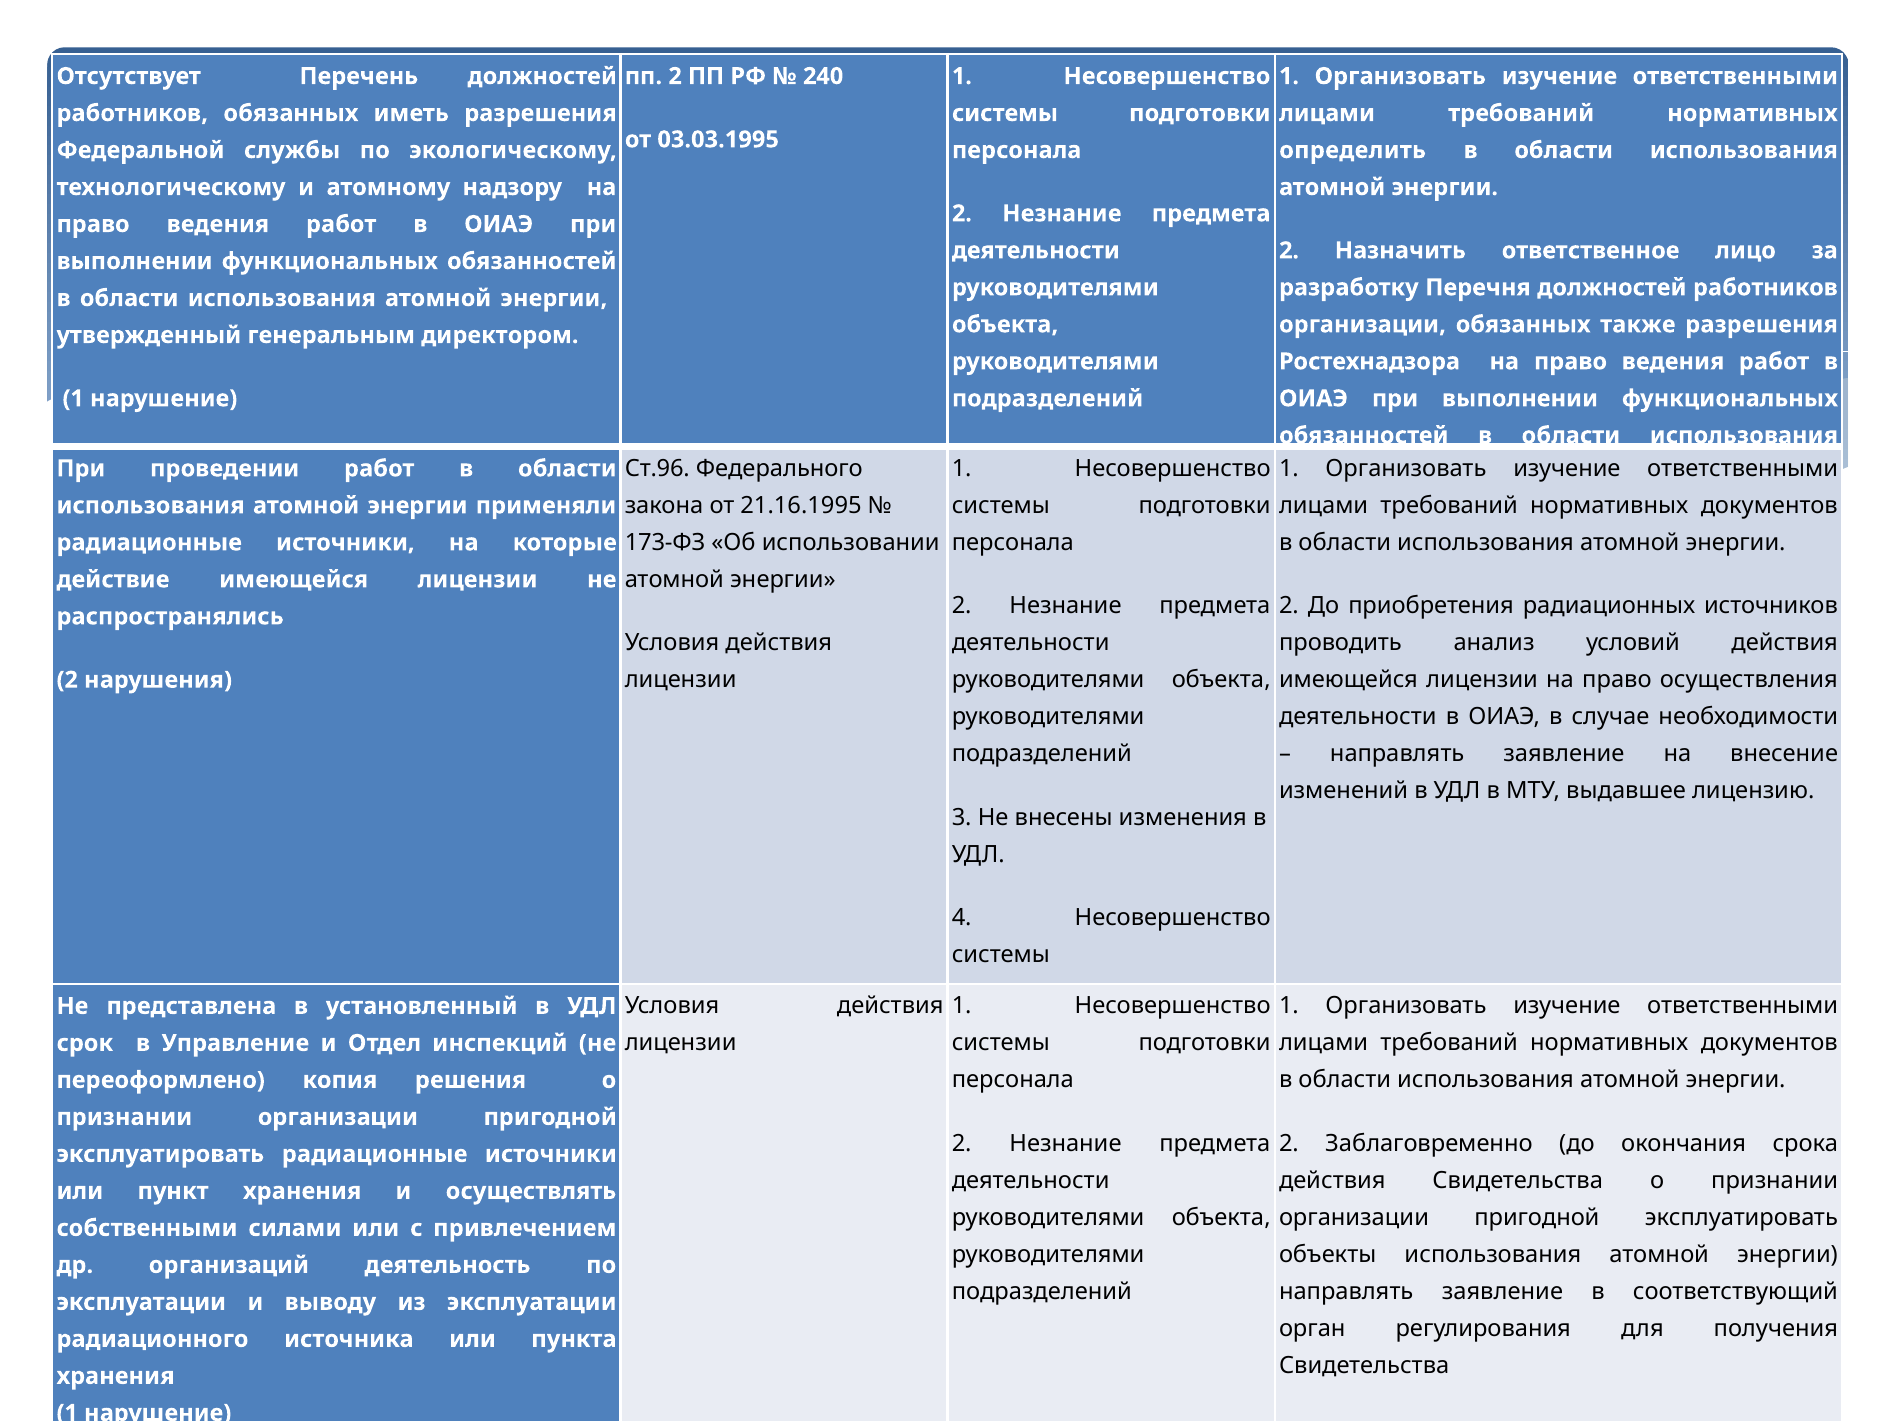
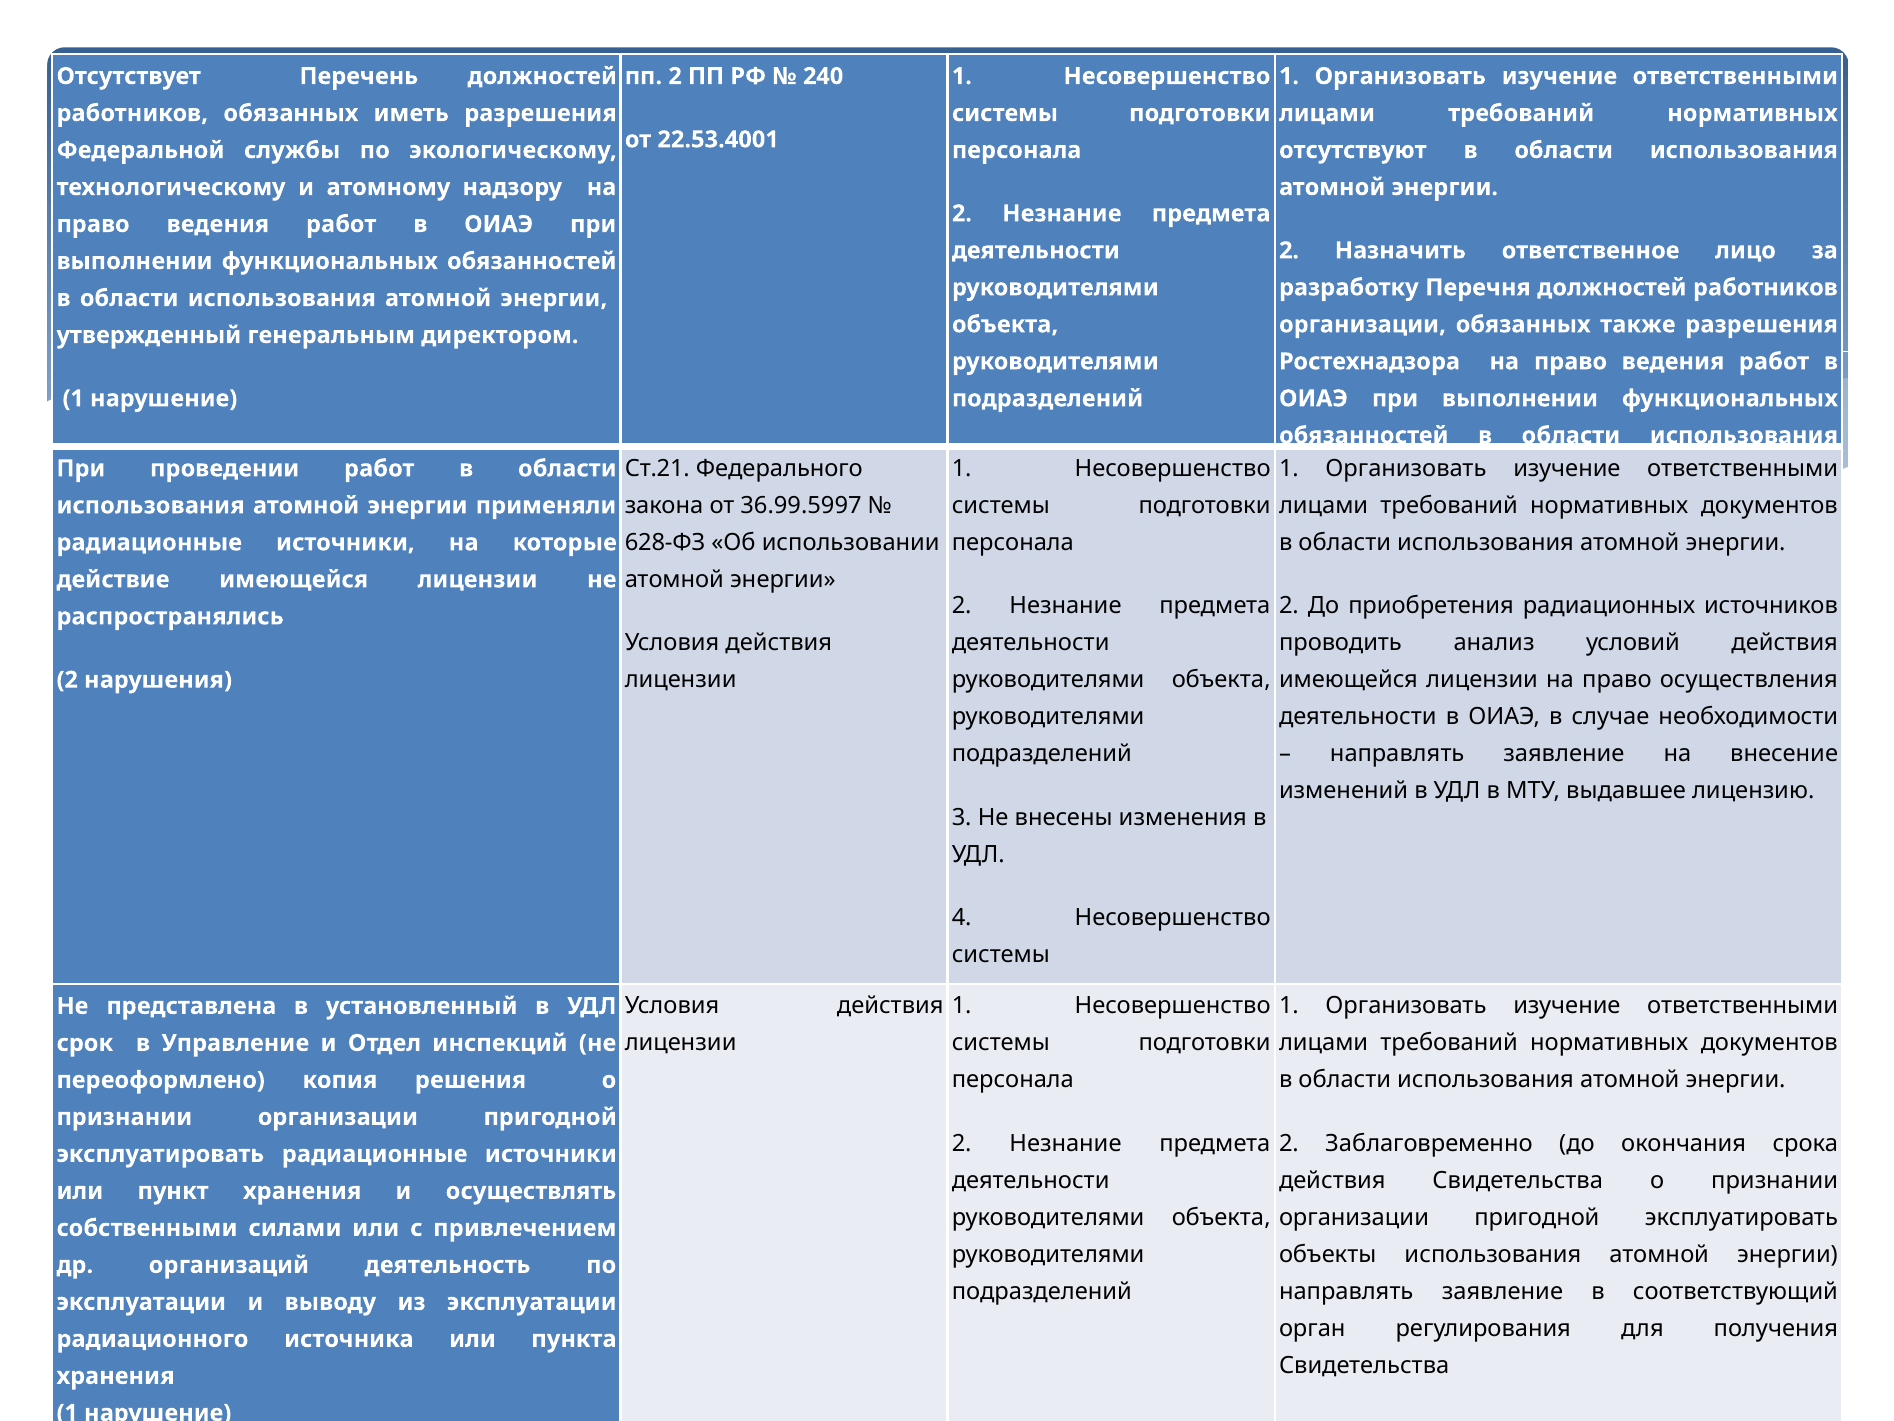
03.03.1995: 03.03.1995 -> 22.53.4001 (718, 140)
определить: определить -> отсутствуют (1353, 150)
Ст.96: Ст.96 -> Ст.21 (657, 468)
21.16.1995: 21.16.1995 -> 36.99.5997 (801, 505)
173-ФЗ: 173-ФЗ -> 628-ФЗ (665, 542)
